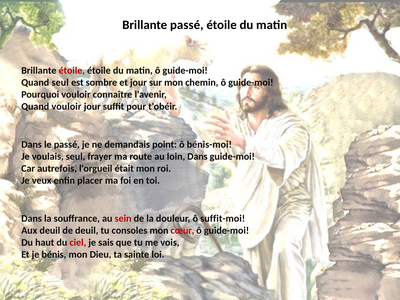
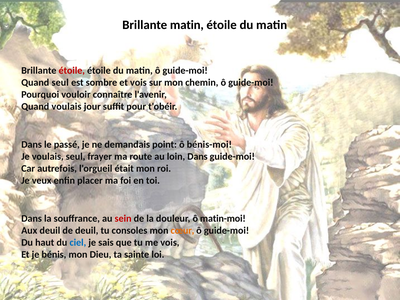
Brillante passé: passé -> matin (187, 25)
et jour: jour -> vois (138, 82)
Quand vouloir: vouloir -> voulais (66, 106)
suffit-moi: suffit-moi -> matin-moi (223, 218)
cœur colour: red -> orange (182, 230)
ciel colour: red -> blue (78, 242)
